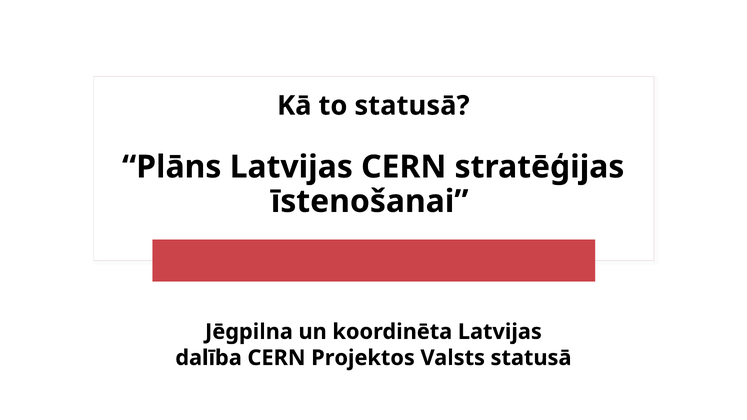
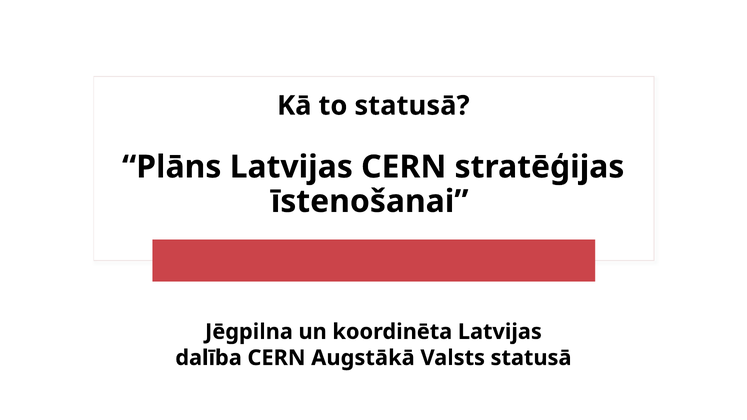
Projektos: Projektos -> Augstākā (363, 358)
